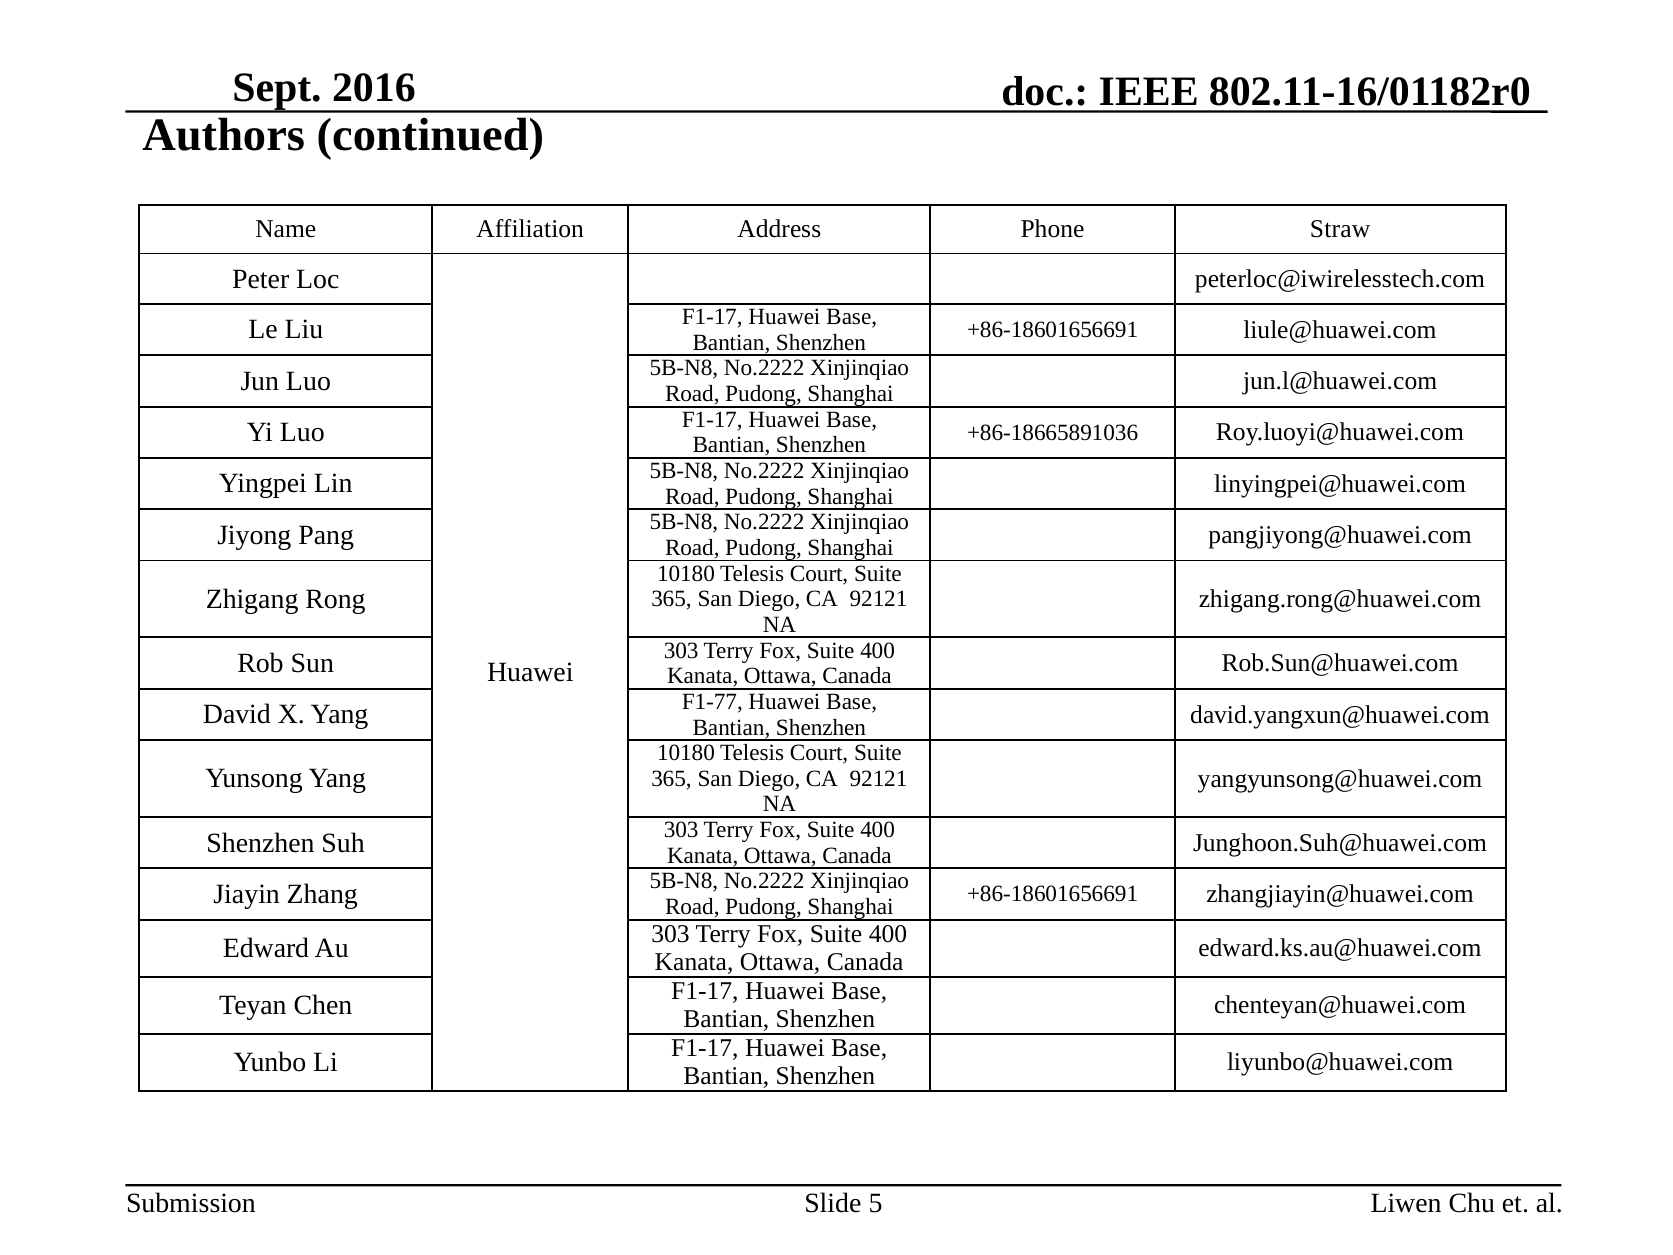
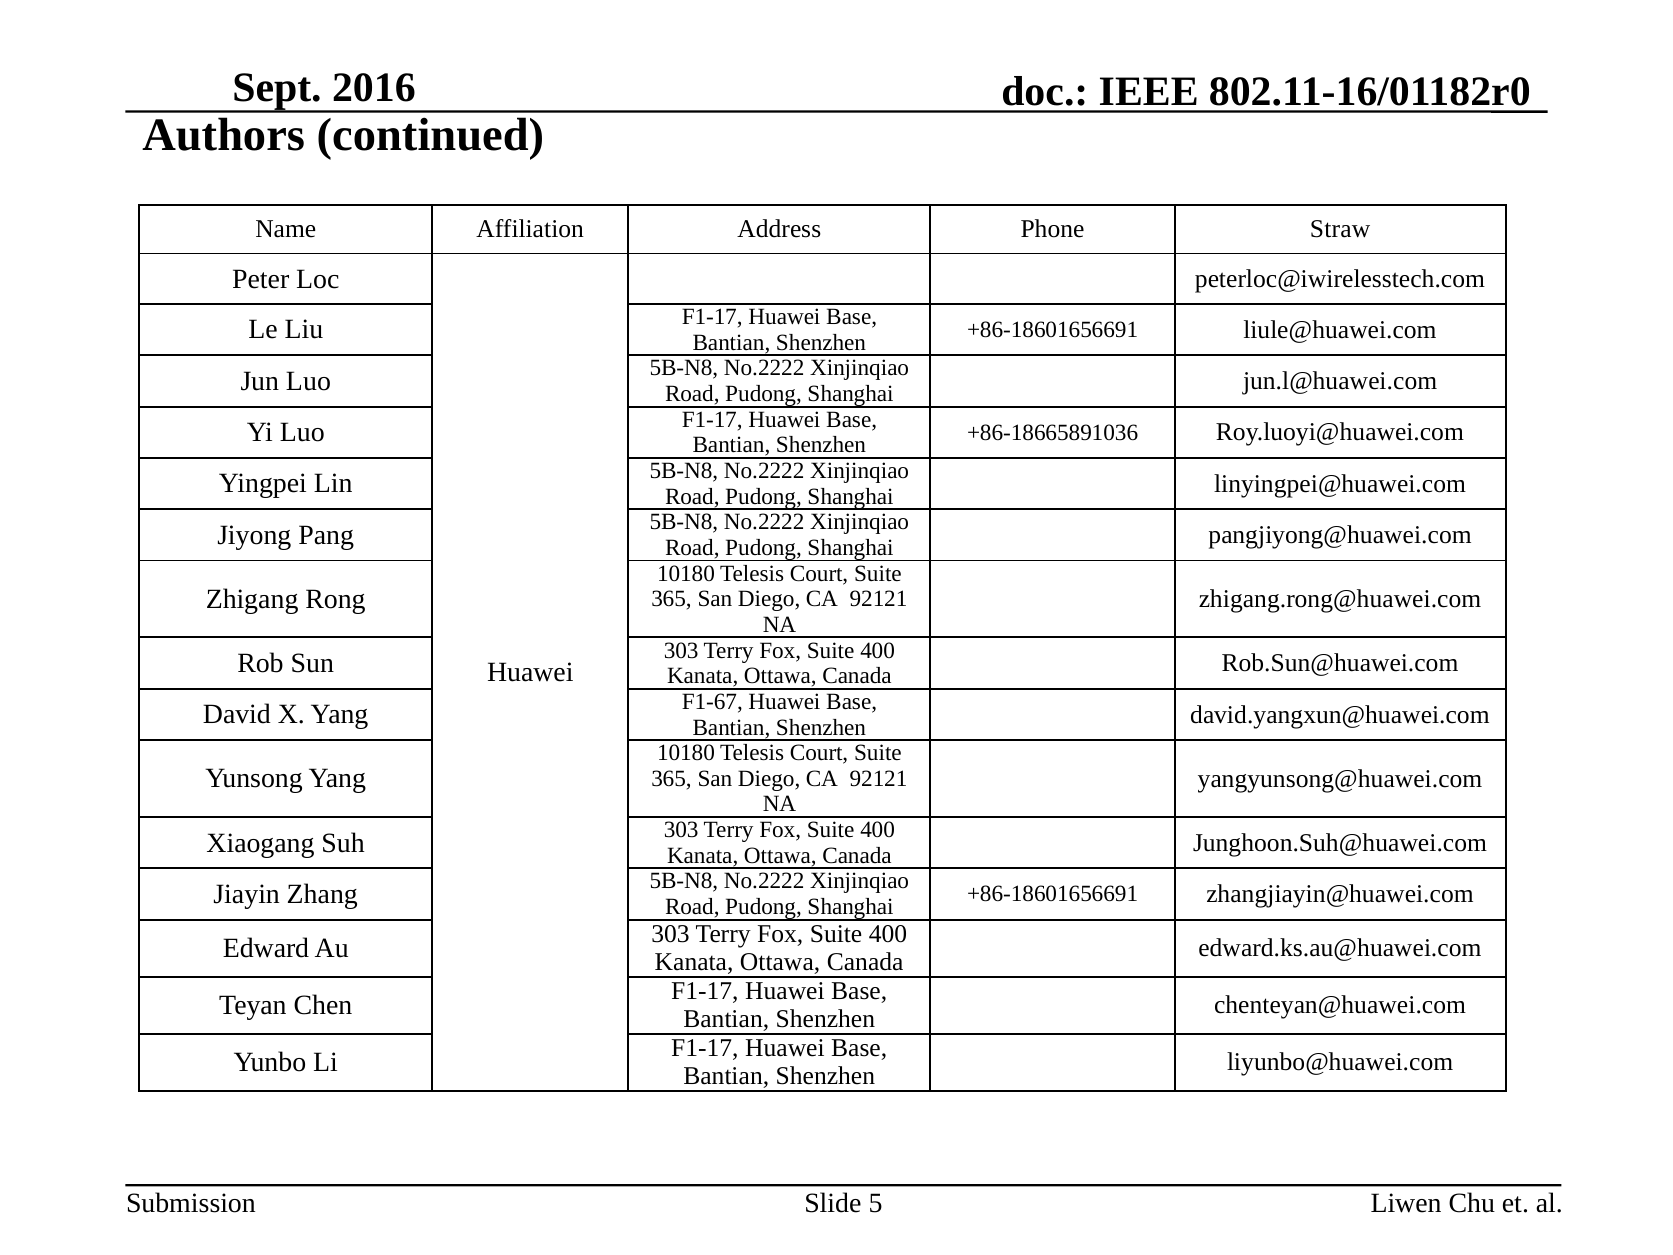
F1-77: F1-77 -> F1-67 (712, 702)
Shenzhen: Shenzhen -> Xiaogang (261, 843)
